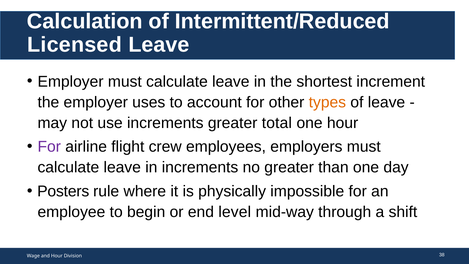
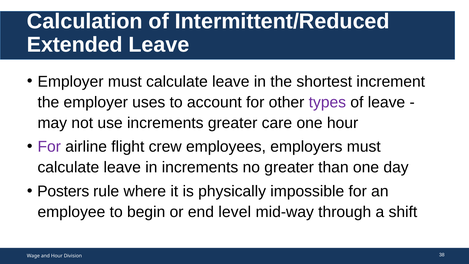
Licensed: Licensed -> Extended (75, 45)
types colour: orange -> purple (327, 102)
total: total -> care (277, 123)
